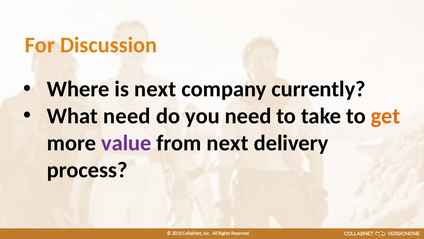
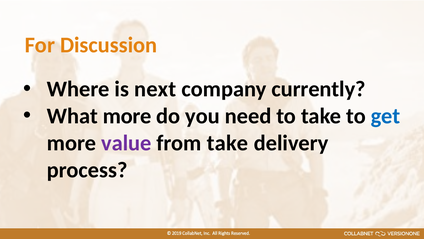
What need: need -> more (127, 116)
get colour: orange -> blue (385, 116)
from next: next -> take (228, 143)
